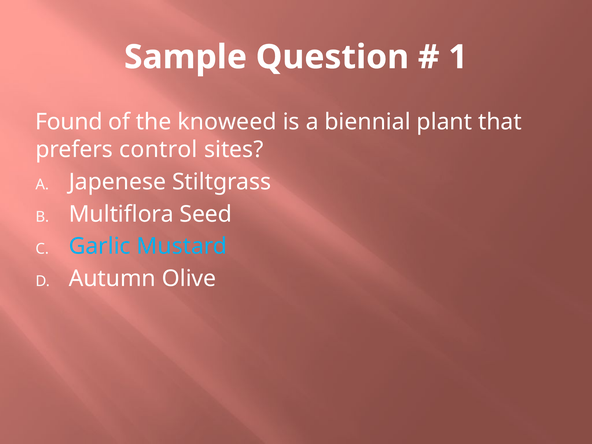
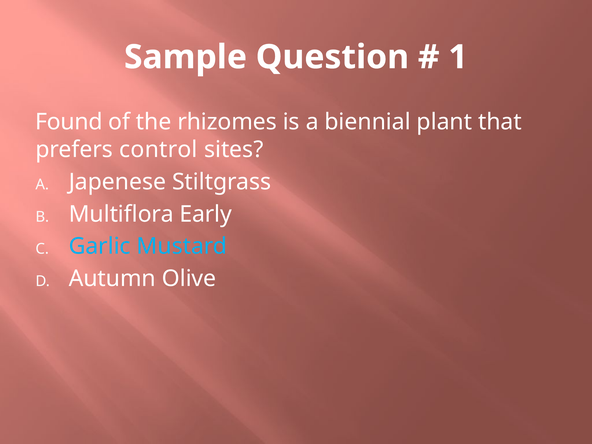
knoweed: knoweed -> rhizomes (227, 122)
Seed: Seed -> Early (206, 214)
